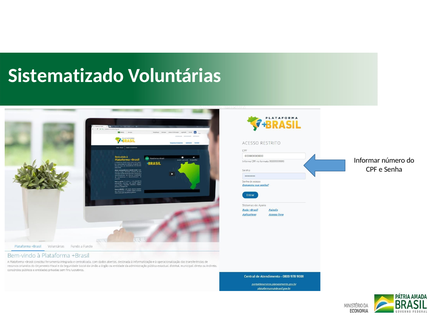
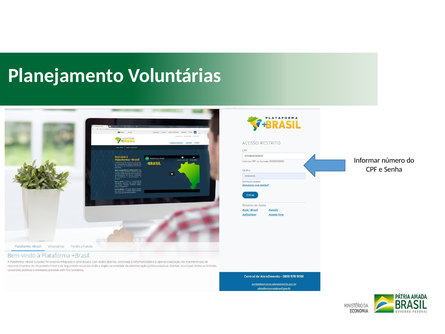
Sistematizado: Sistematizado -> Planejamento (66, 76)
